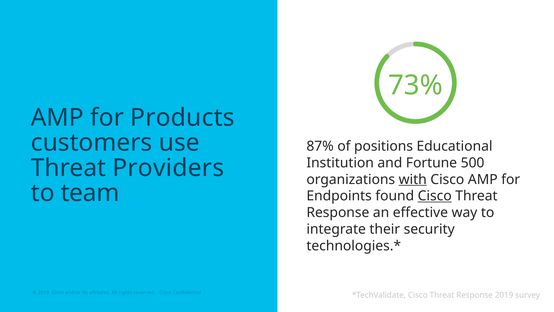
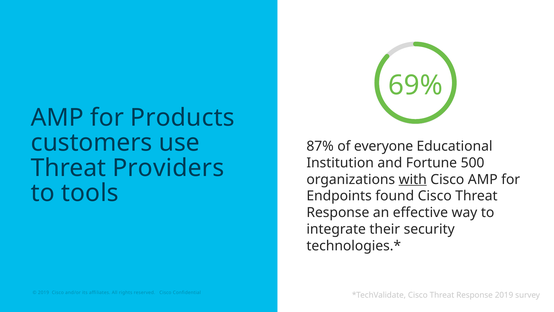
73%: 73% -> 69% (415, 85)
positions: positions -> everyone (384, 146)
team: team -> tools (90, 193)
Cisco underline: present -> none (435, 196)
